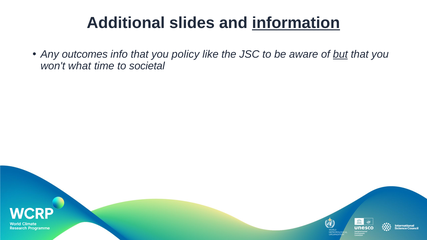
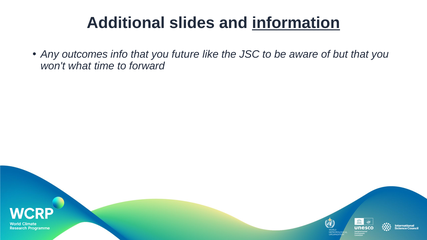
policy: policy -> future (186, 54)
but underline: present -> none (340, 54)
societal: societal -> forward (147, 66)
